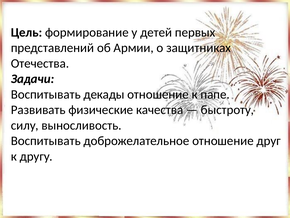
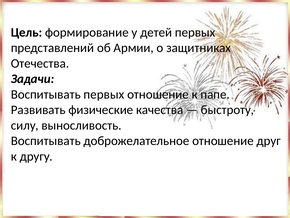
Воспитывать декады: декады -> первых (104, 94)
